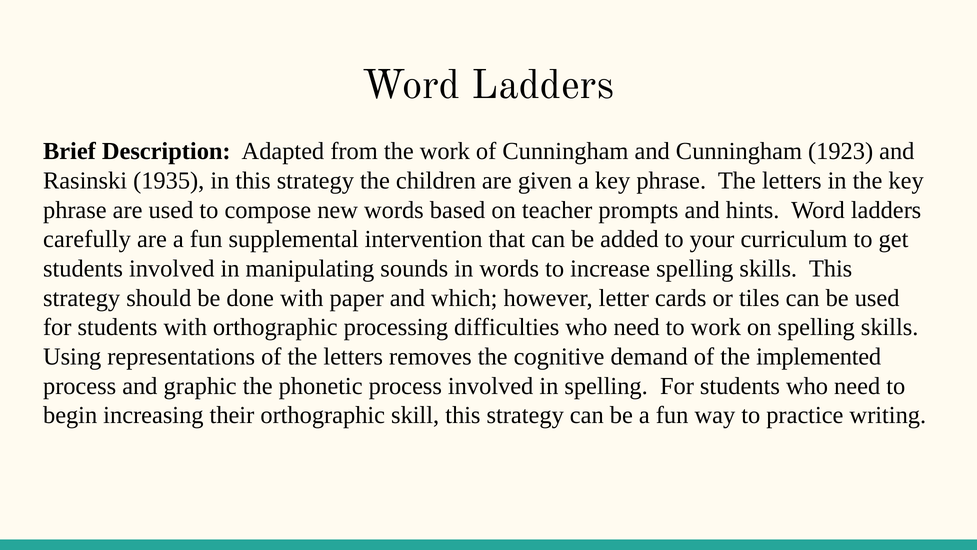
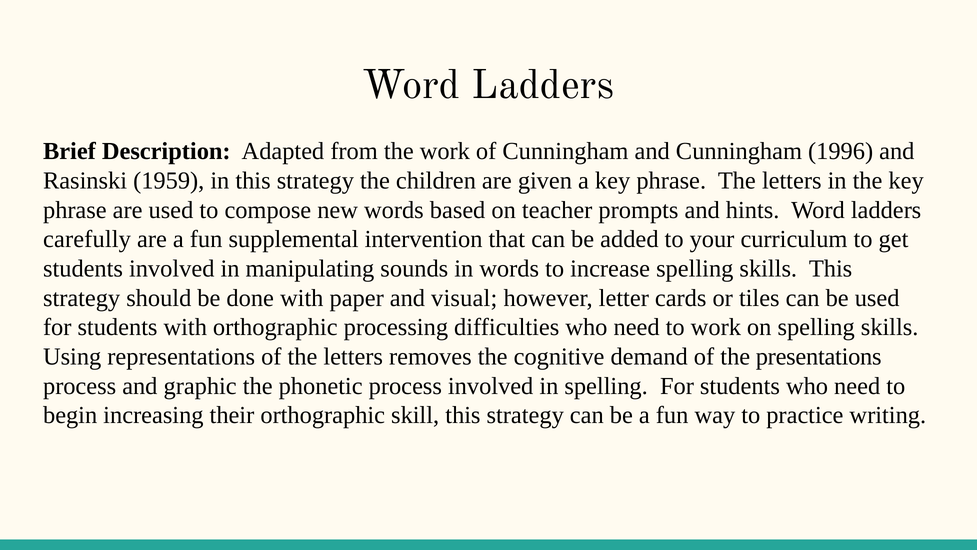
1923: 1923 -> 1996 (841, 151)
1935: 1935 -> 1959 (169, 181)
which: which -> visual (464, 298)
implemented: implemented -> presentations (819, 356)
